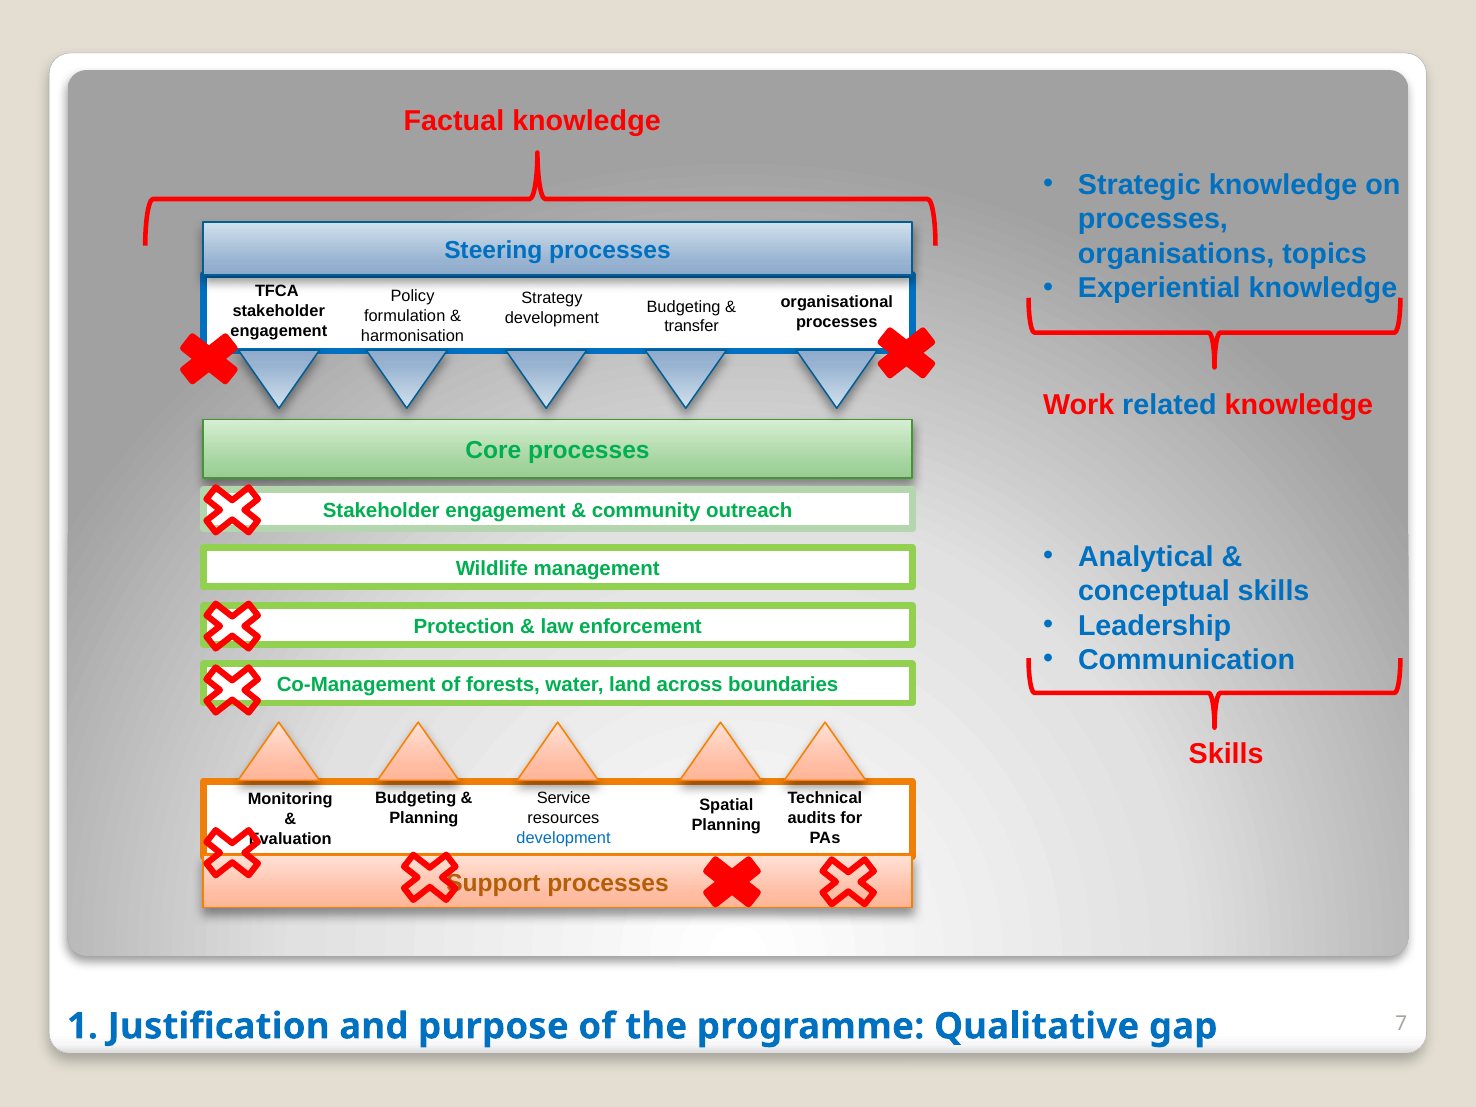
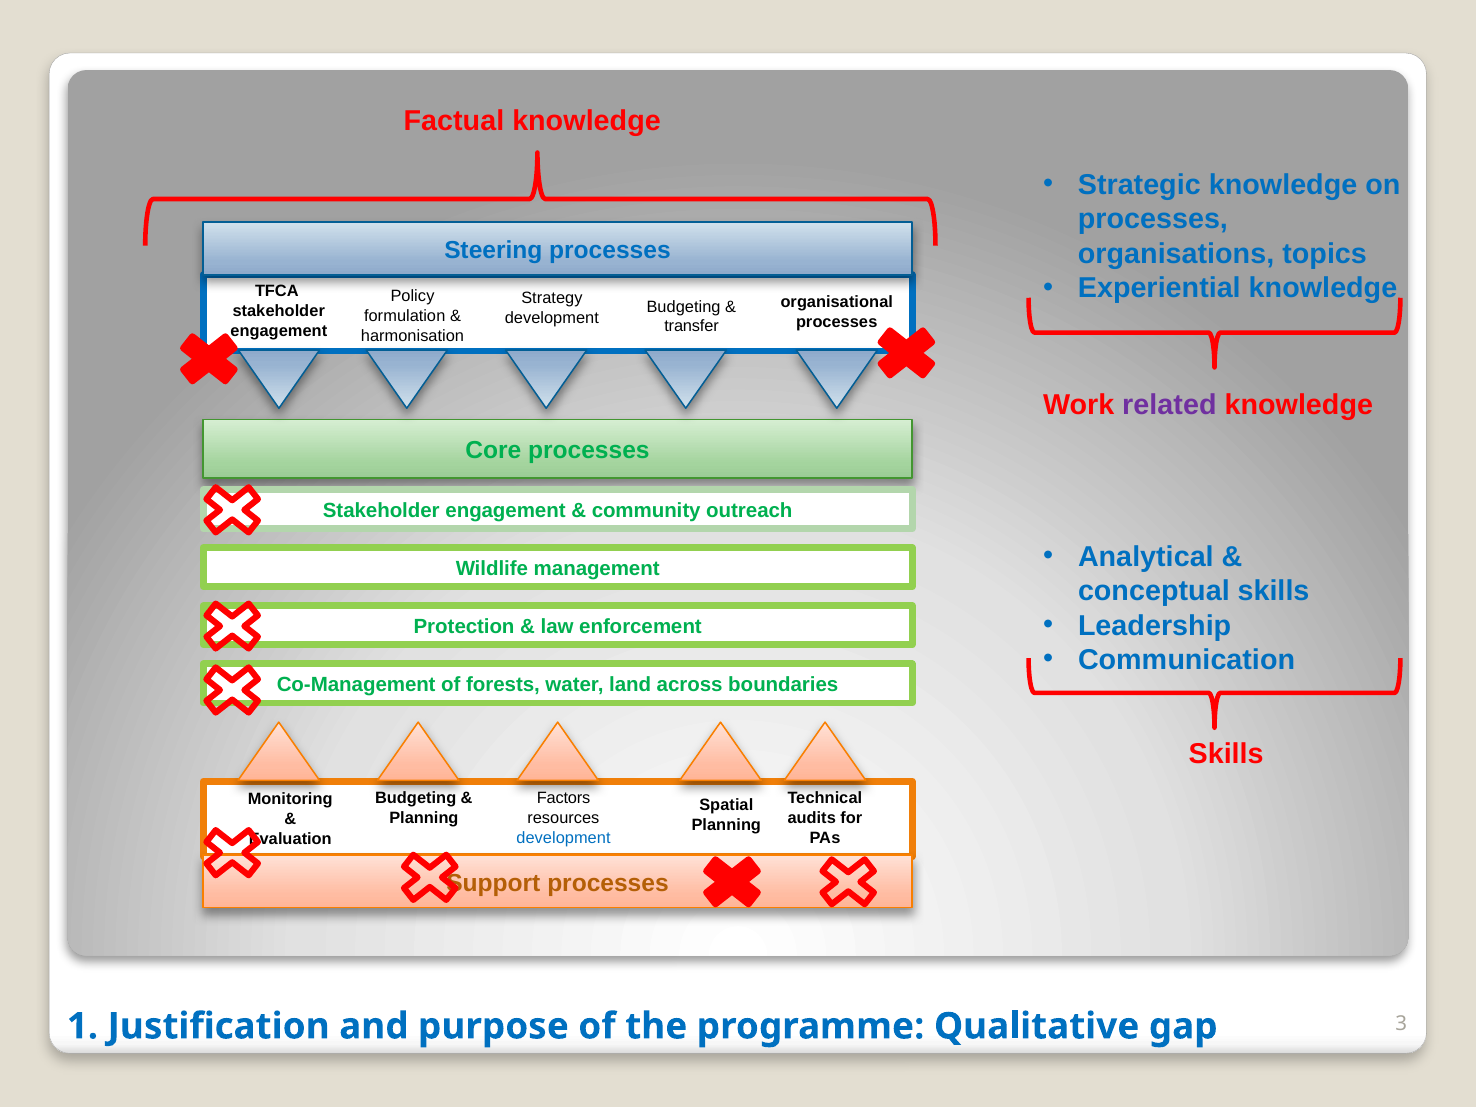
related colour: blue -> purple (1169, 405)
Service: Service -> Factors (564, 798)
7: 7 -> 3 (1401, 1024)
